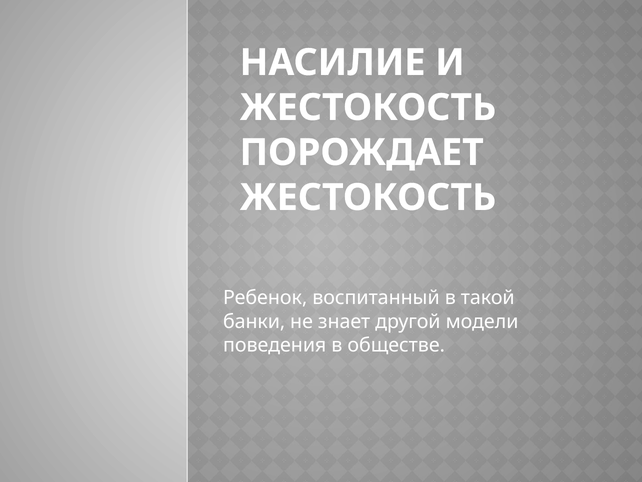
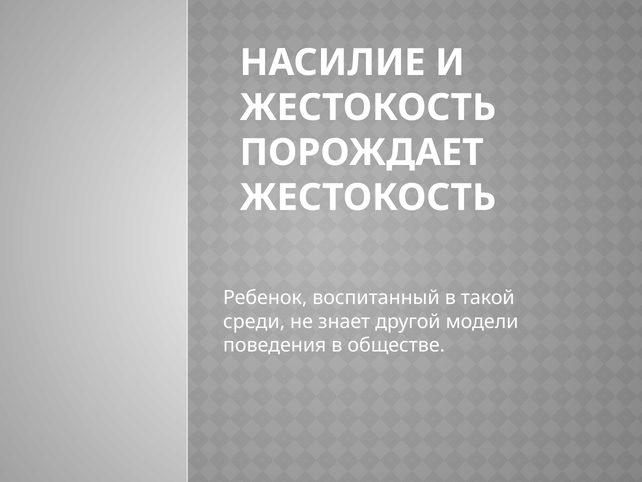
банки: банки -> среди (254, 321)
